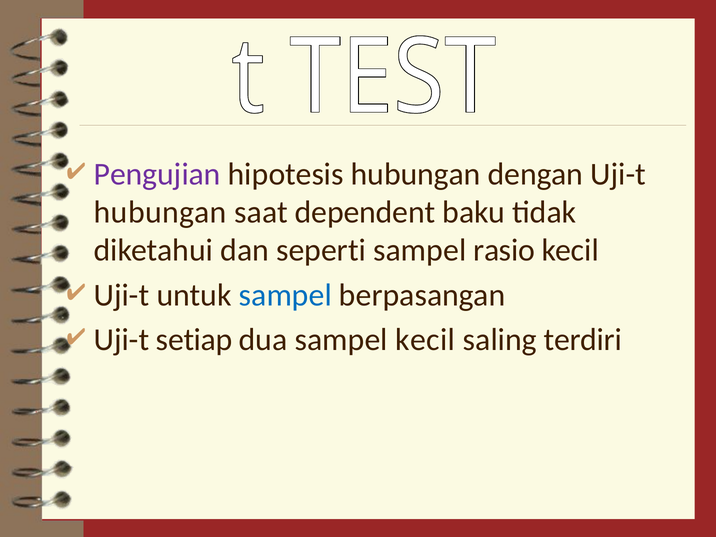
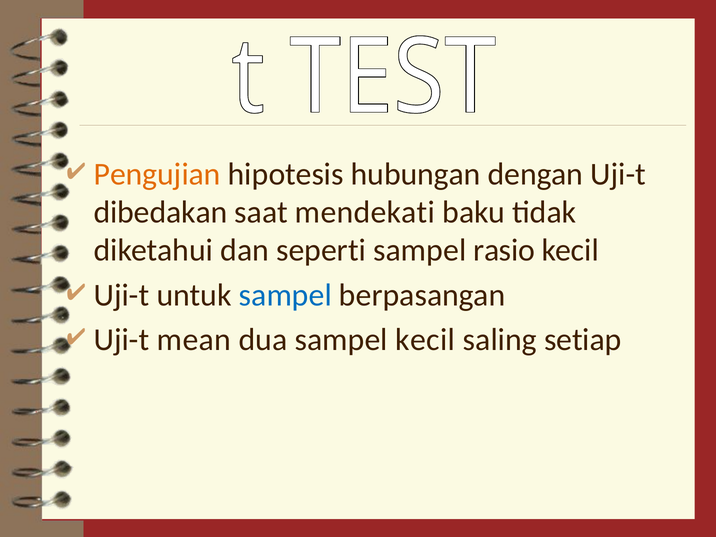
Pengujian colour: purple -> orange (157, 174)
hubungan: hubungan -> dibedakan (161, 212)
dependent: dependent -> mendekati (365, 212)
setiap: setiap -> mean (194, 340)
terdiri: terdiri -> setiap (583, 340)
